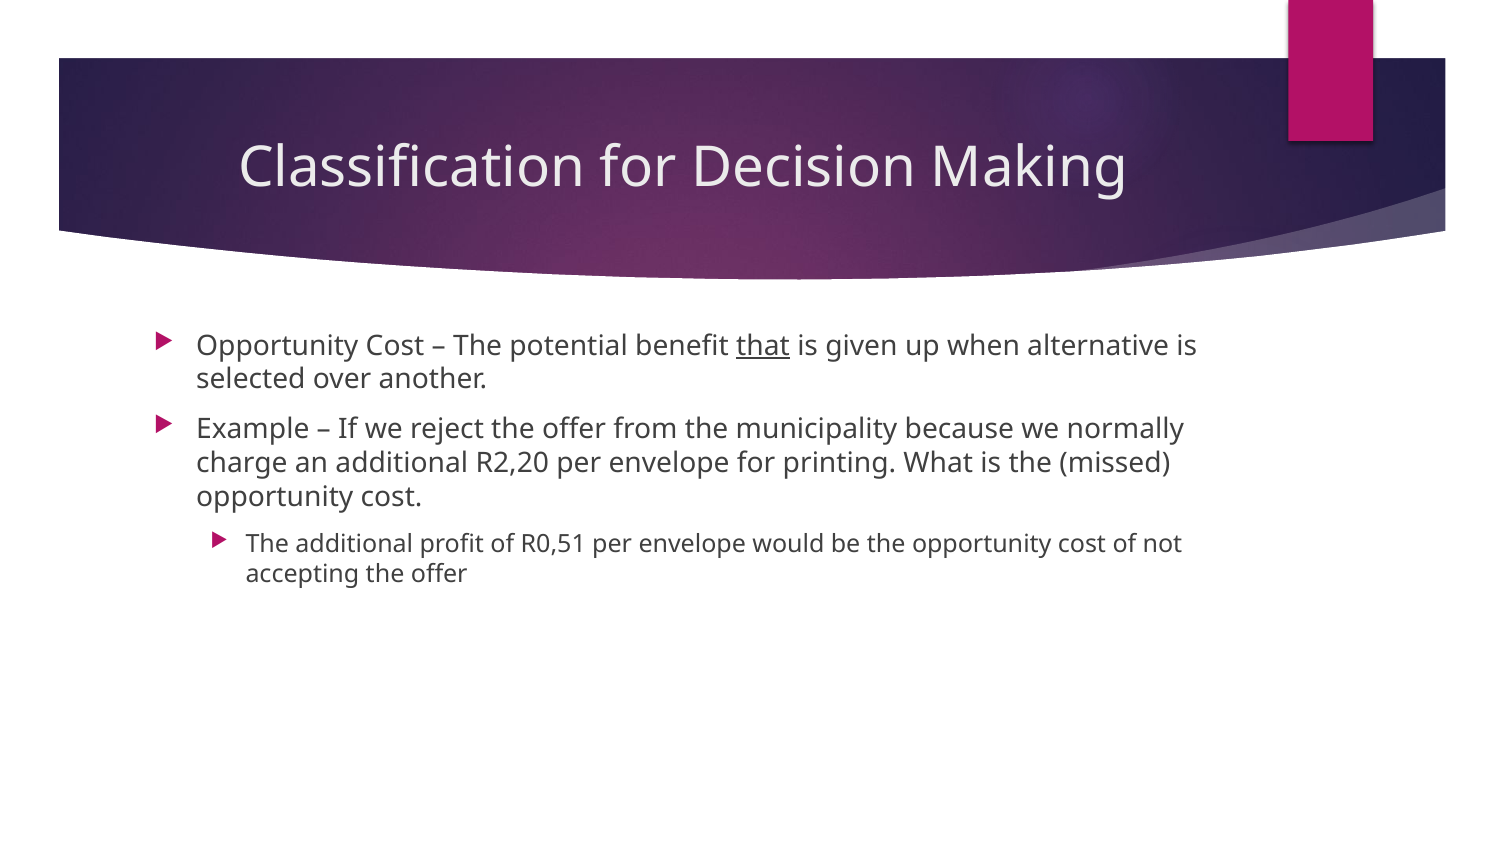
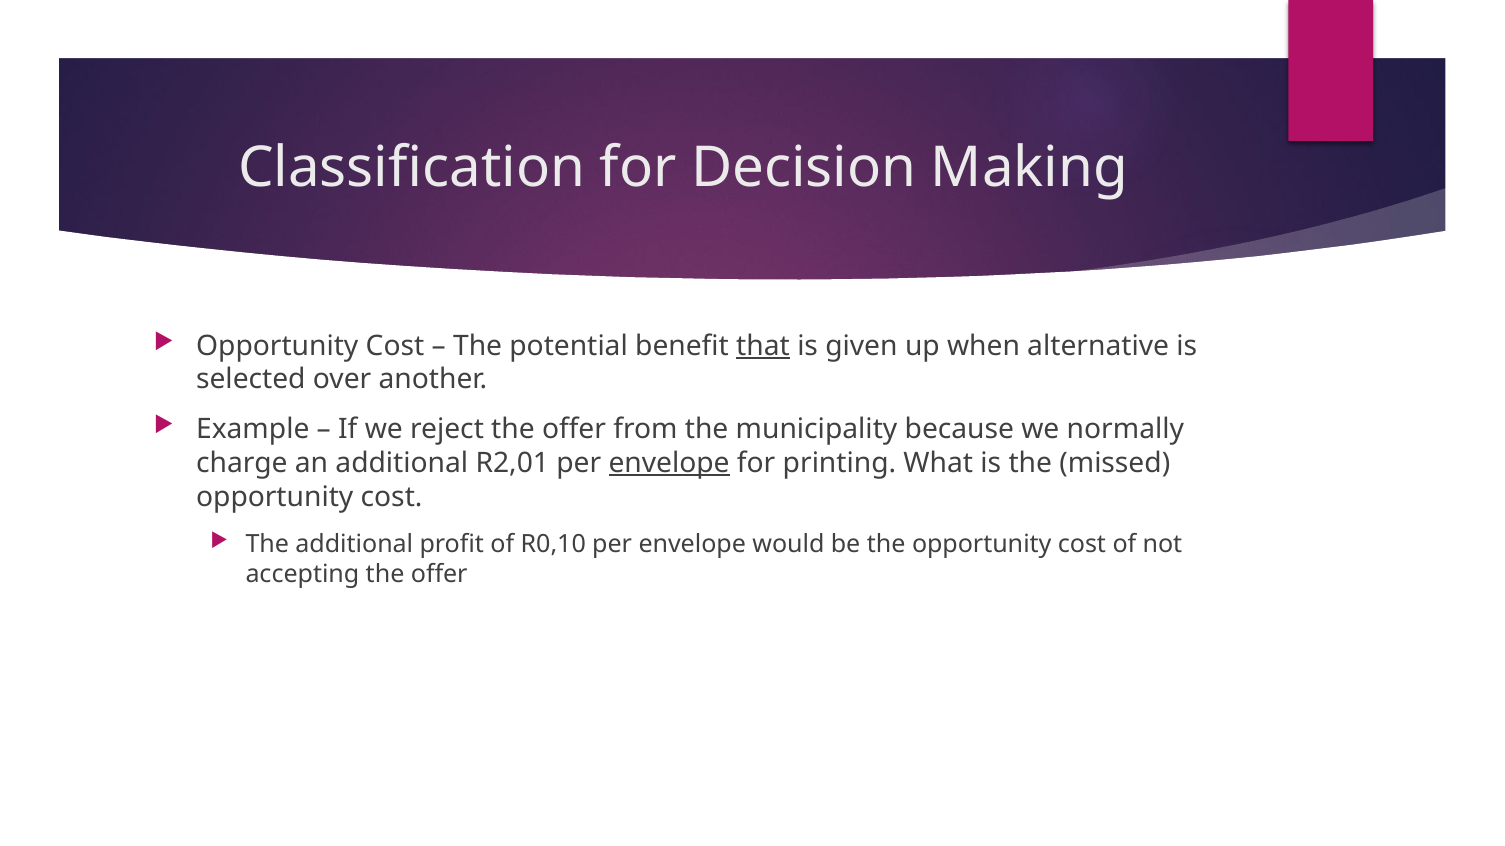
R2,20: R2,20 -> R2,01 (512, 463)
envelope underline: none -> present (669, 463)
R0,51: R0,51 -> R0,10 (553, 545)
